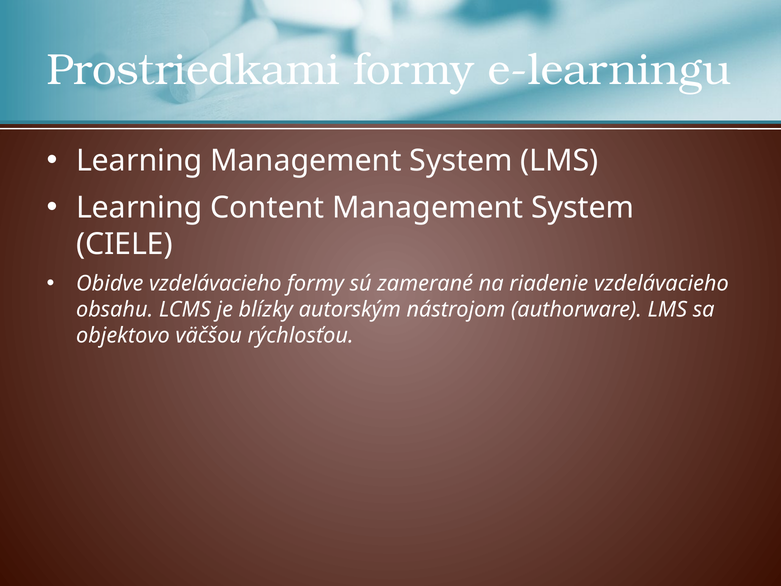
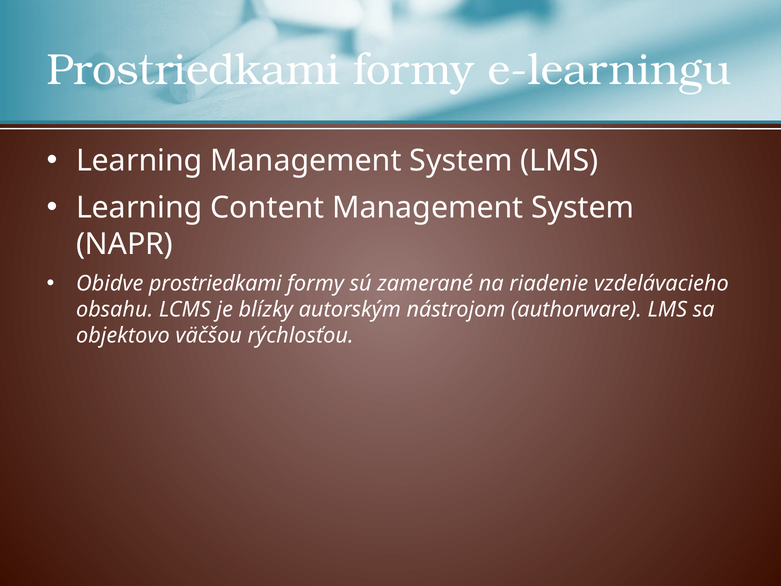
CIELE: CIELE -> NAPR (125, 244)
Obidve vzdelávacieho: vzdelávacieho -> prostriedkami (215, 284)
